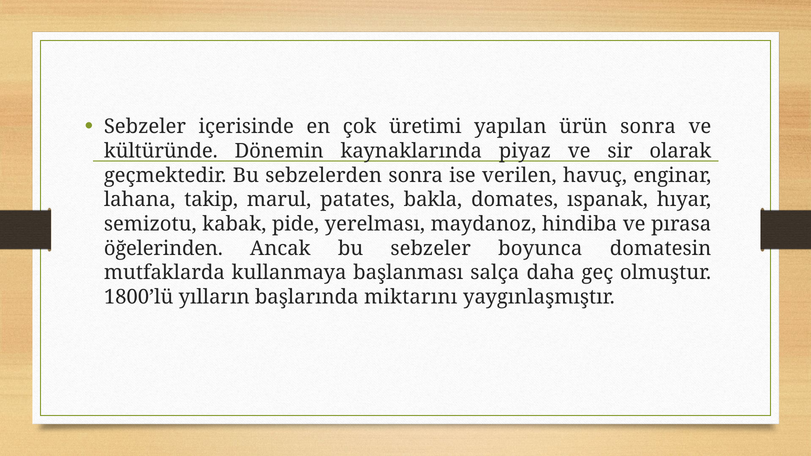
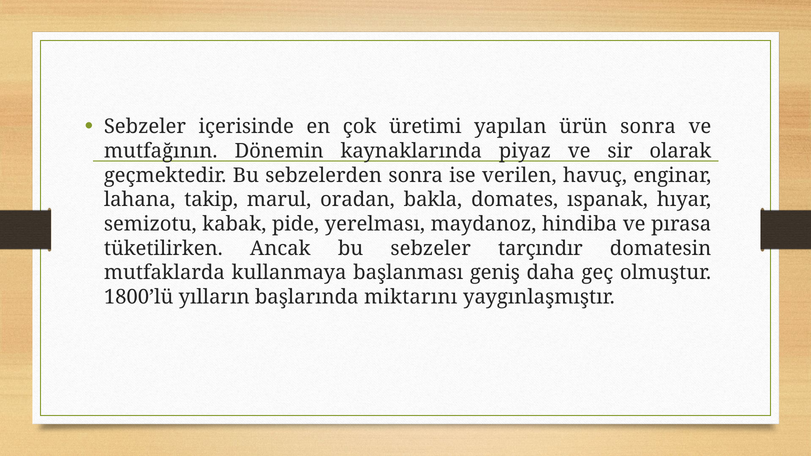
kültüründe: kültüründe -> mutfağının (161, 151)
patates: patates -> oradan (357, 200)
öğelerinden: öğelerinden -> tüketilirken (163, 248)
boyunca: boyunca -> tarçındır (540, 248)
salça: salça -> geniş (495, 273)
